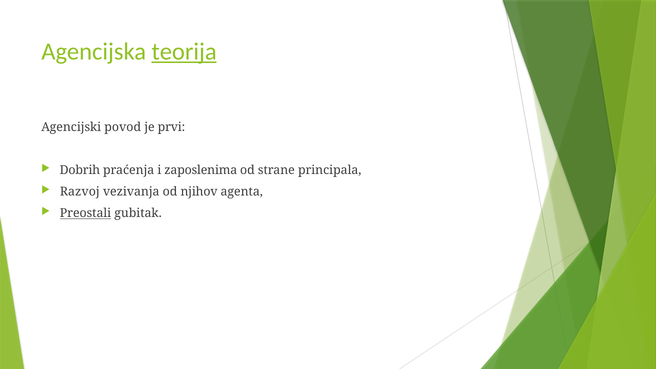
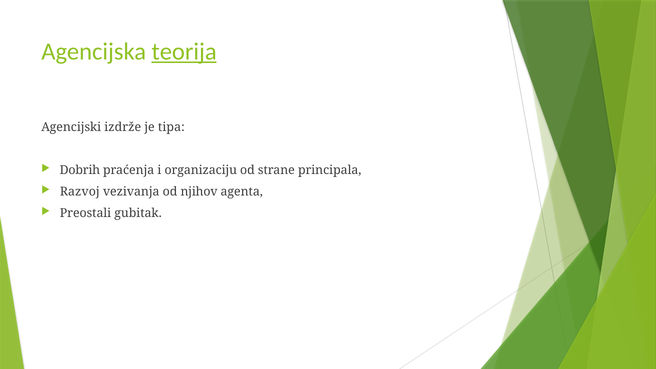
povod: povod -> izdrže (123, 127)
prvi: prvi -> tipa (171, 127)
zaposlenima: zaposlenima -> organizaciju (201, 170)
Preostali underline: present -> none (85, 213)
